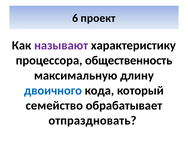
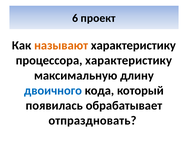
называют colour: purple -> orange (61, 45)
процессора общественность: общественность -> характеристику (129, 60)
семейство: семейство -> появилась (54, 106)
